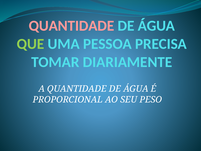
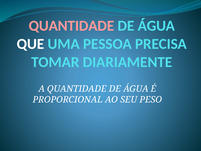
QUE colour: light green -> white (30, 44)
